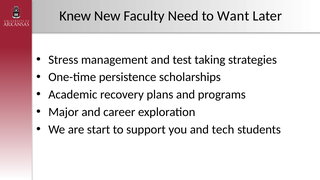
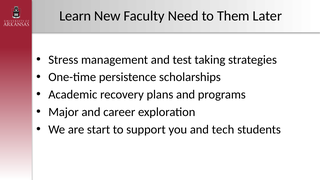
Knew: Knew -> Learn (75, 16)
Want: Want -> Them (233, 16)
